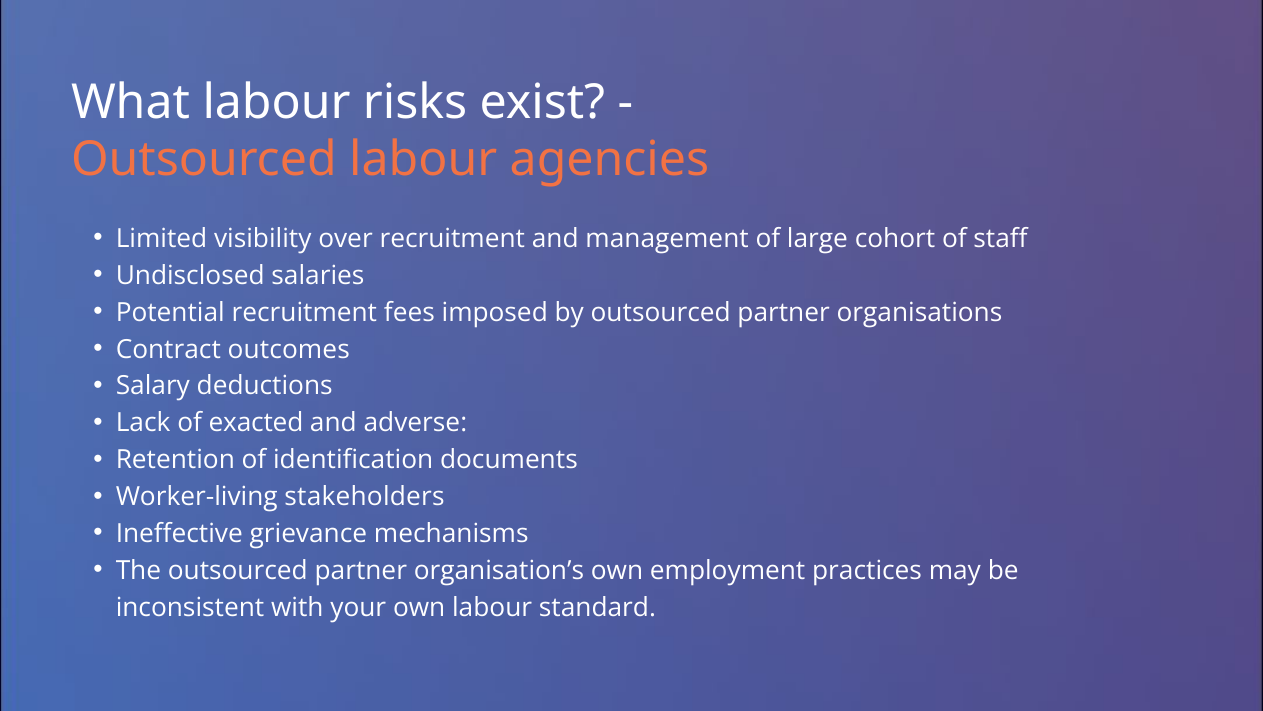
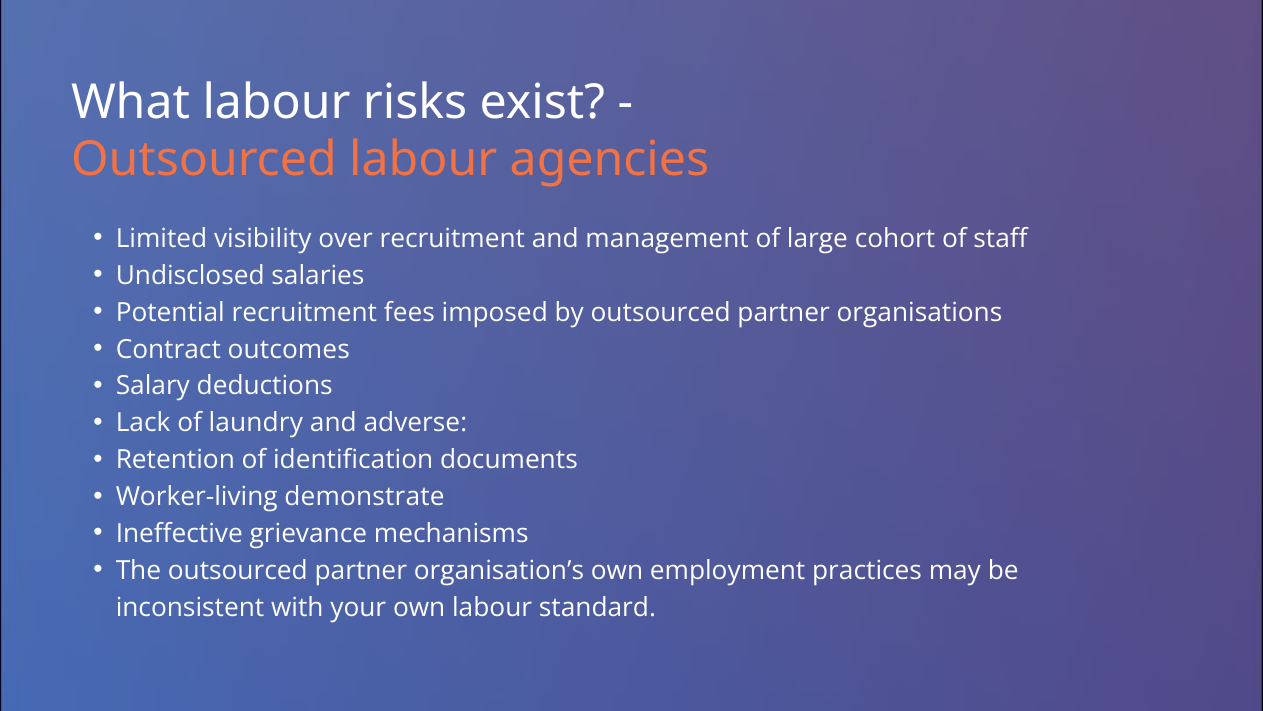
exacted: exacted -> laundry (256, 423)
stakeholders: stakeholders -> demonstrate (365, 496)
